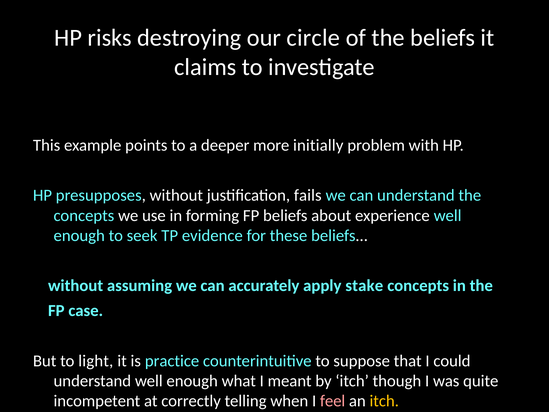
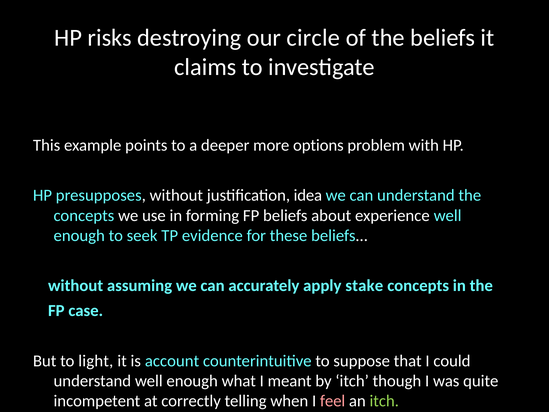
initially: initially -> options (318, 145)
fails: fails -> idea (308, 195)
practice: practice -> account (172, 361)
itch colour: yellow -> light green (384, 401)
